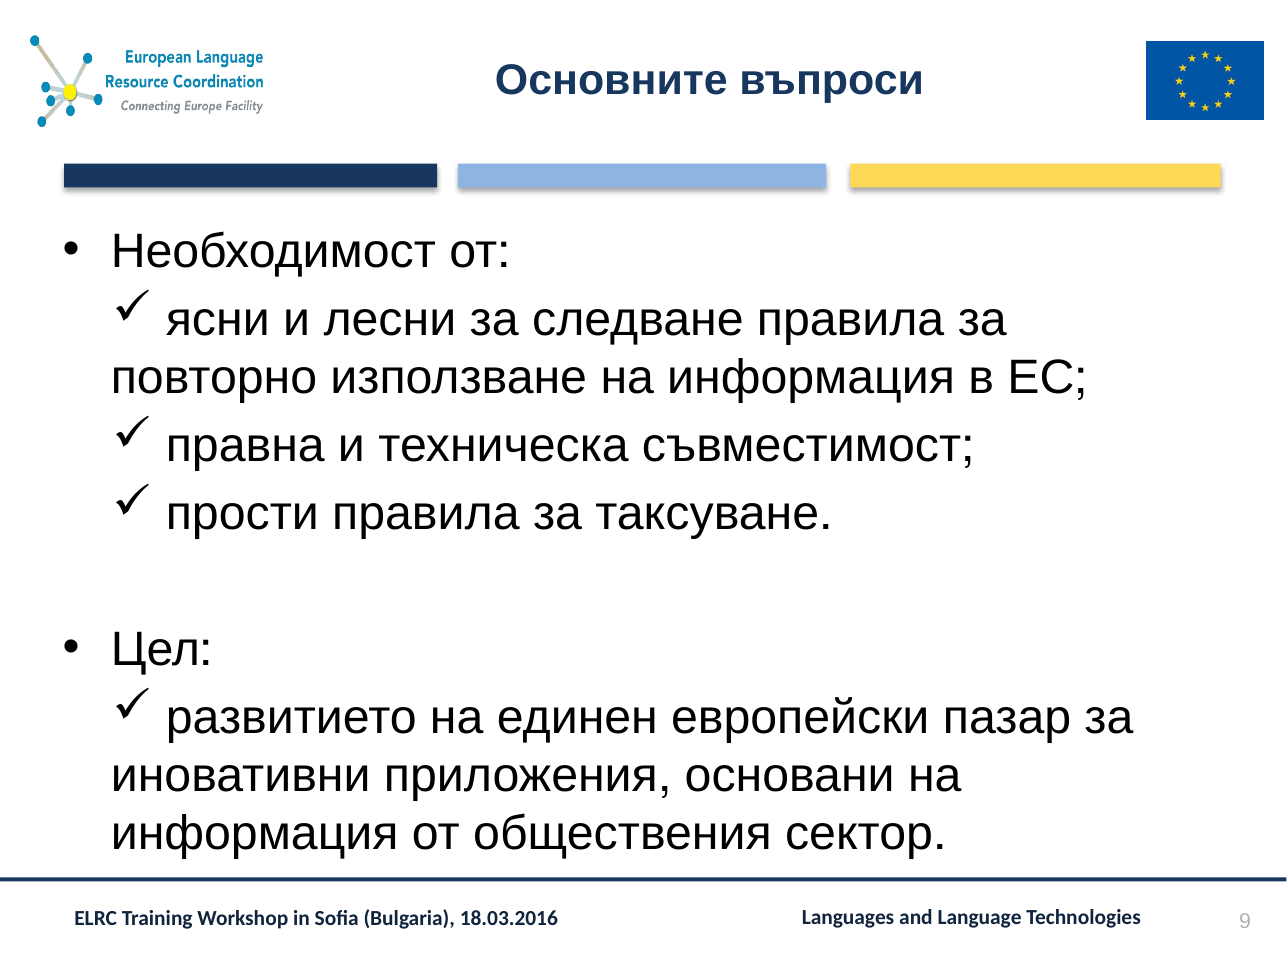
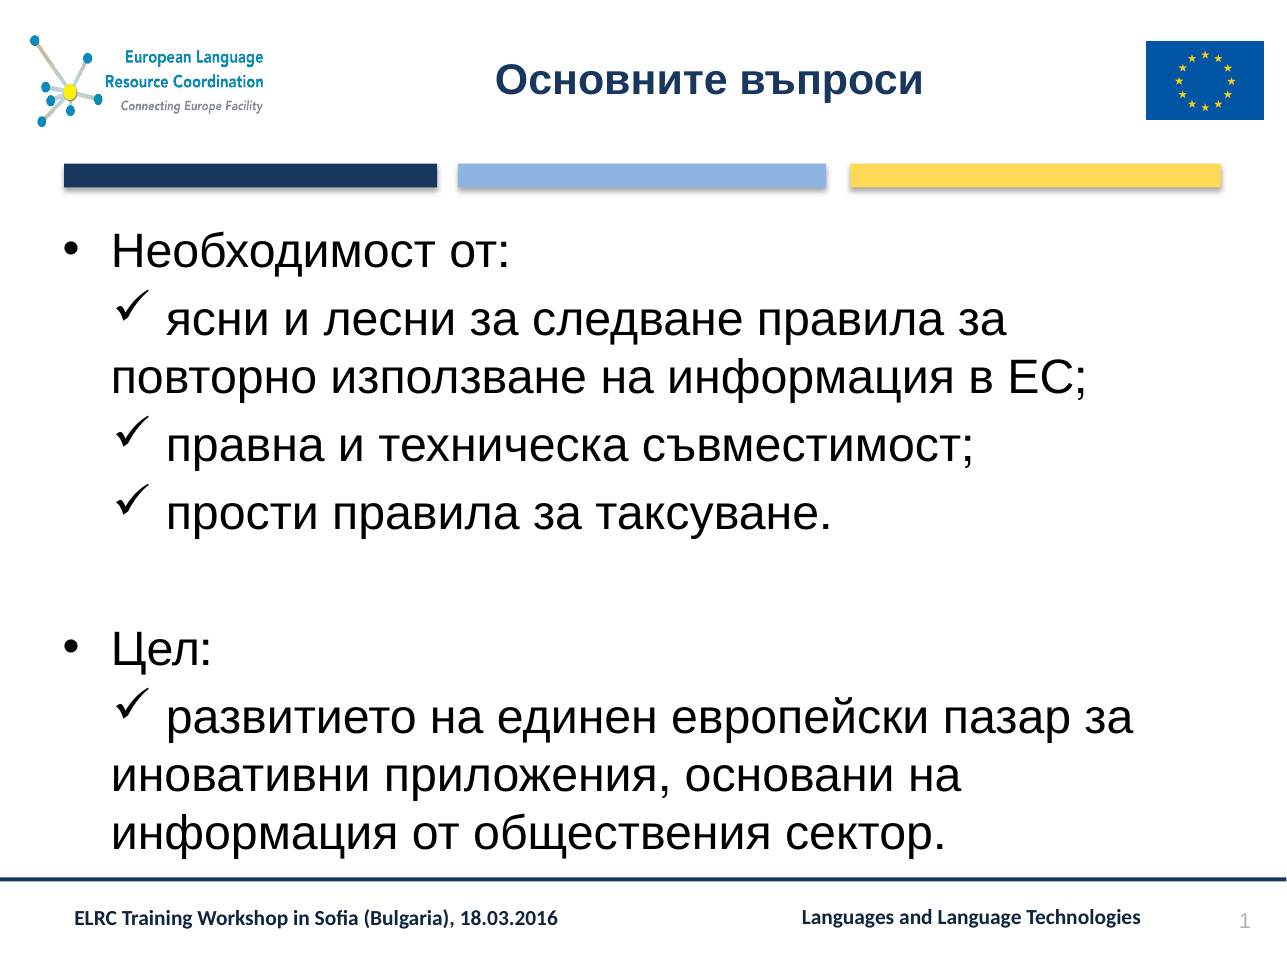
9: 9 -> 1 (1245, 922)
